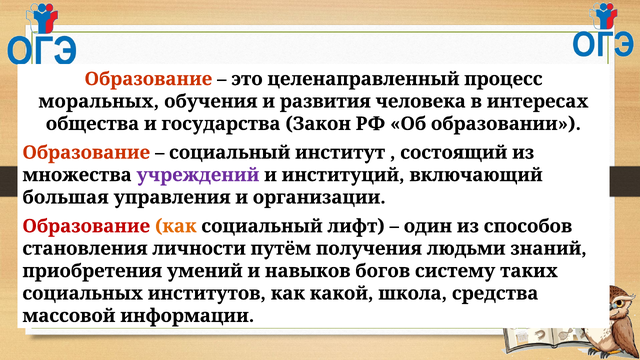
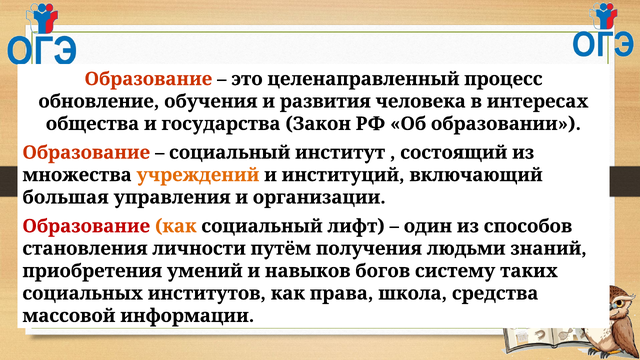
моральных: моральных -> обновление (99, 101)
учреждений colour: purple -> orange (198, 175)
какой: какой -> права (342, 293)
